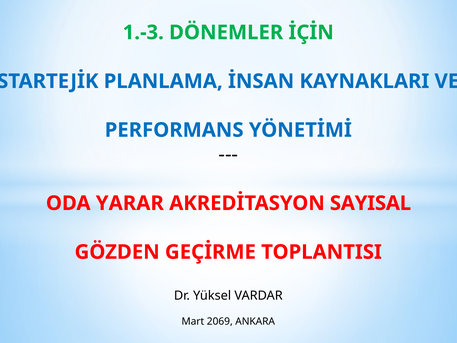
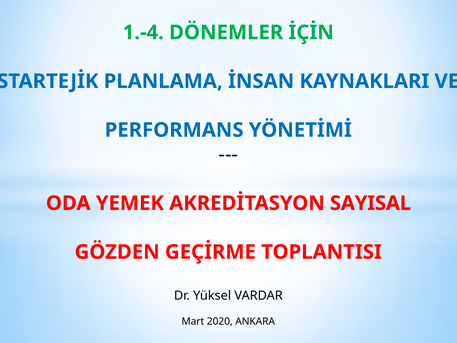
1.-3: 1.-3 -> 1.-4 (143, 32)
YARAR: YARAR -> YEMEK (130, 203)
2069: 2069 -> 2020 (220, 321)
